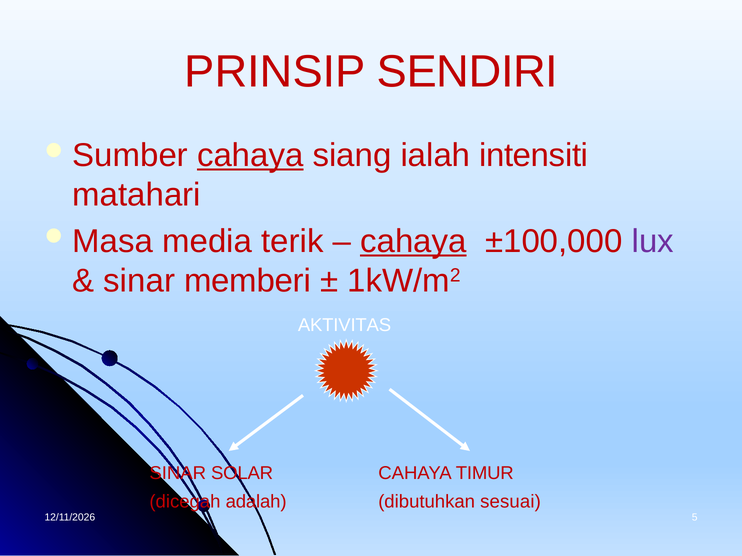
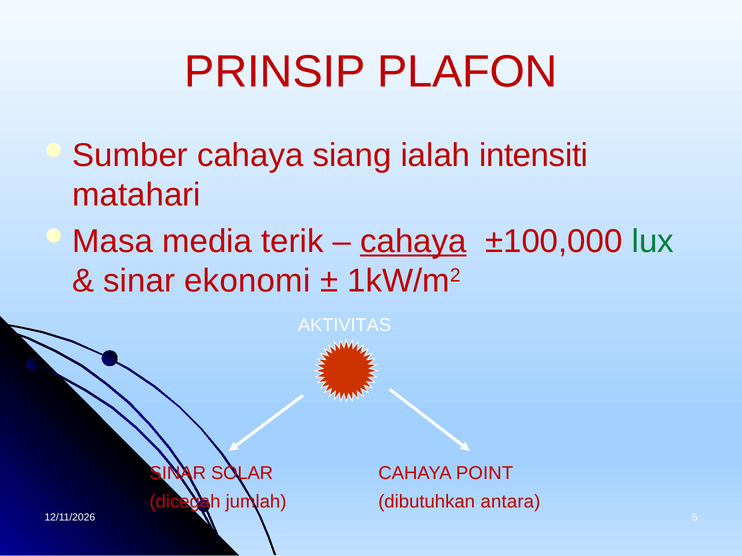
SENDIRI: SENDIRI -> PLAFON (467, 72)
cahaya underline: present -> none (250, 156)
lux colour: purple -> green (653, 241)
memberi: memberi -> ekonomi (247, 281)
TIMUR: TIMUR -> POINT (485, 474)
adalah: adalah -> jumlah (256, 502)
sesuai: sesuai -> antara (510, 502)
